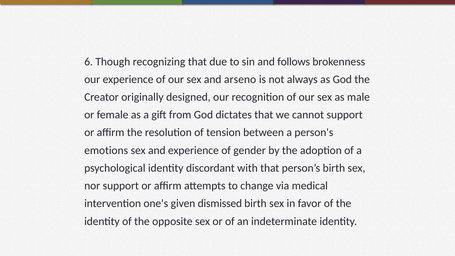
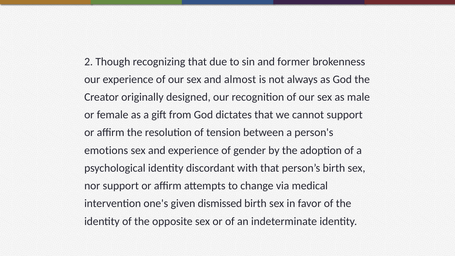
6: 6 -> 2 (89, 62)
follows: follows -> former (294, 62)
arseno: arseno -> almost (240, 79)
